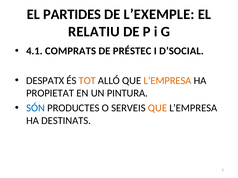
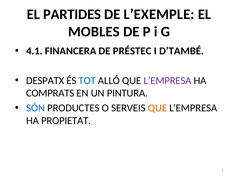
RELATIU: RELATIU -> MOBLES (94, 32)
COMPRATS: COMPRATS -> FINANCERA (71, 51)
D’SOCIAL: D’SOCIAL -> D’TAMBÉ (182, 51)
TOT colour: orange -> blue (87, 81)
L’EMPRESA colour: orange -> purple (167, 81)
PROPIETAT: PROPIETAT -> COMPRATS (50, 93)
DESTINATS: DESTINATS -> PROPIETAT (66, 121)
